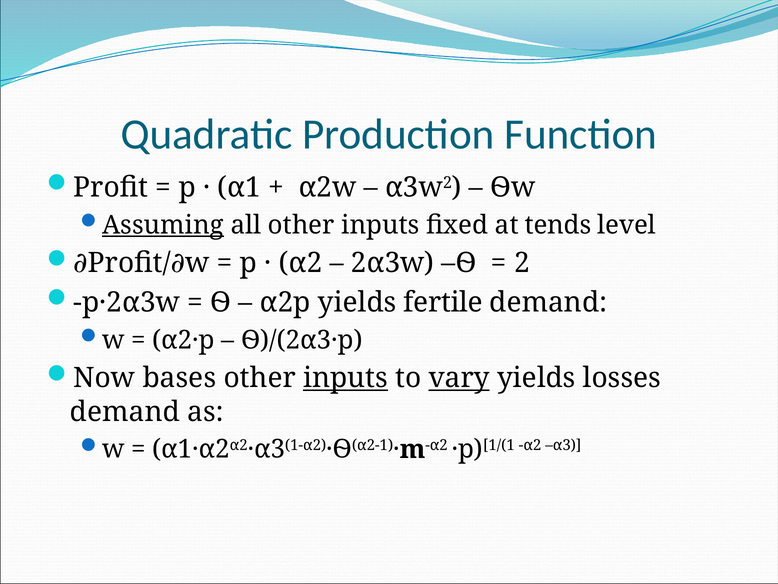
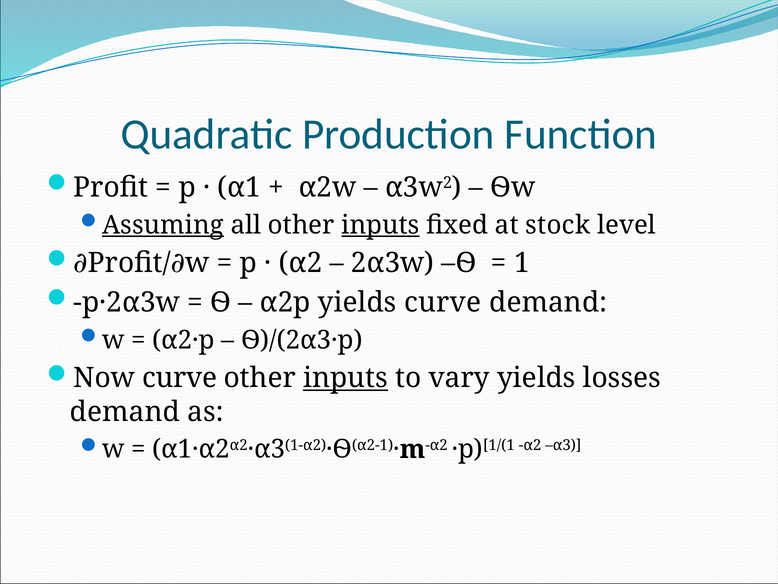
inputs underline: none -> present (380, 225)
tends: tends -> stock (558, 225)
2: 2 -> 1 (522, 263)
yields fertile: fertile -> curve (443, 302)
Now bases: bases -> curve (180, 378)
vary underline: present -> none (459, 378)
